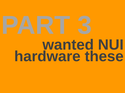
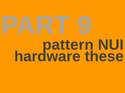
3: 3 -> 9 (85, 26)
wanted: wanted -> pattern (68, 45)
